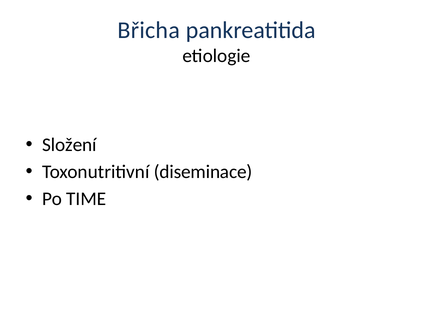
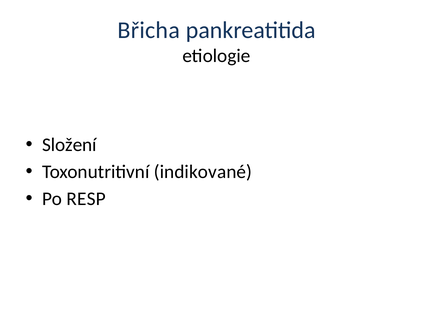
diseminace: diseminace -> indikované (203, 172)
TIME: TIME -> RESP (86, 199)
